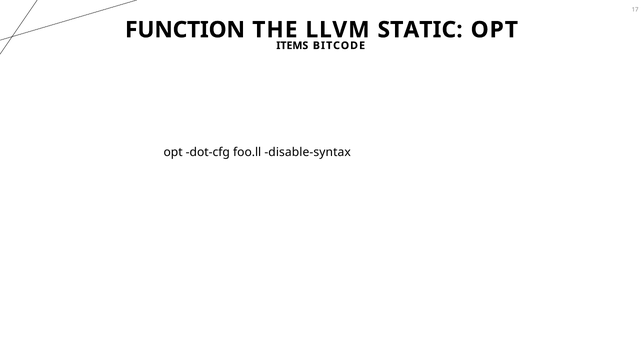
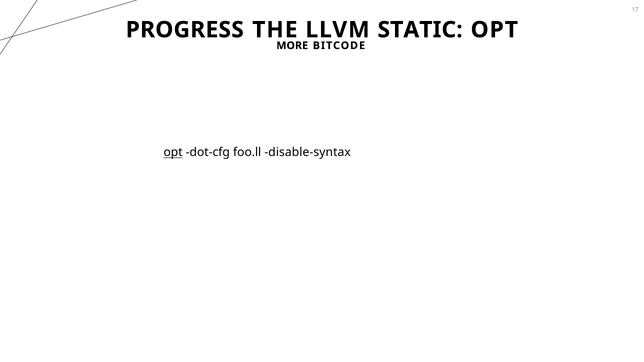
FUNCTION: FUNCTION -> PROGRESS (185, 30)
ITEMS: ITEMS -> MORE (292, 46)
opt underline: none -> present (173, 153)
